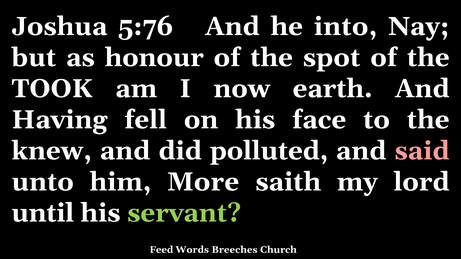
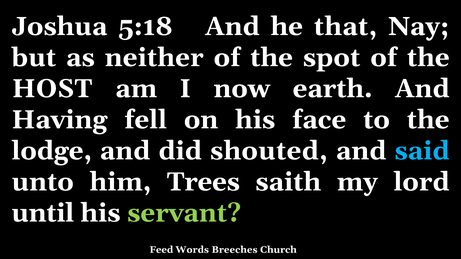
5:76: 5:76 -> 5:18 (146, 27)
into: into -> that (345, 27)
honour: honour -> neither (154, 58)
TOOK: TOOK -> HOST (52, 89)
knew: knew -> lodge (52, 151)
polluted: polluted -> shouted (269, 151)
said colour: pink -> light blue (422, 151)
More: More -> Trees (203, 182)
